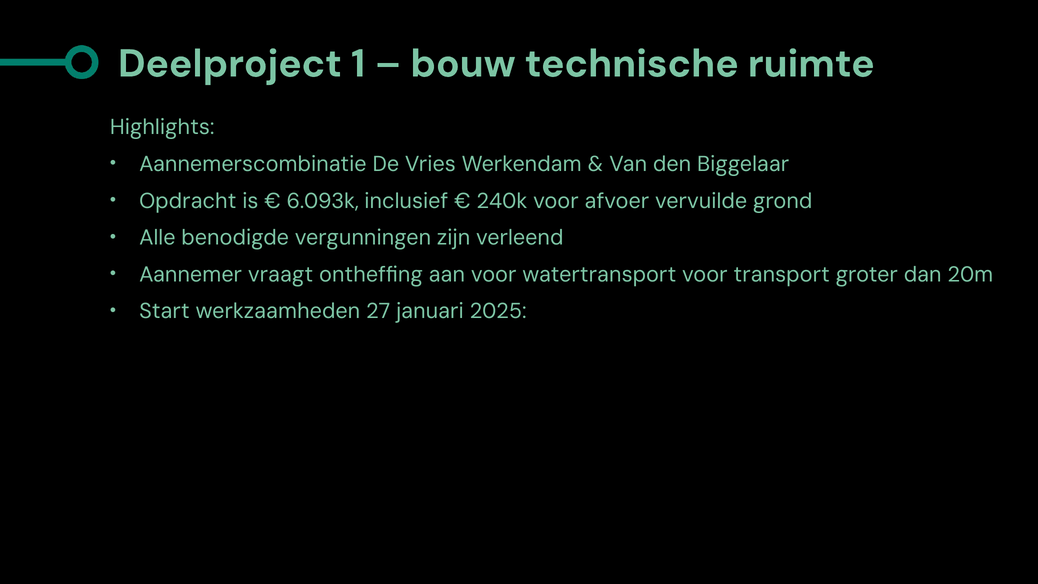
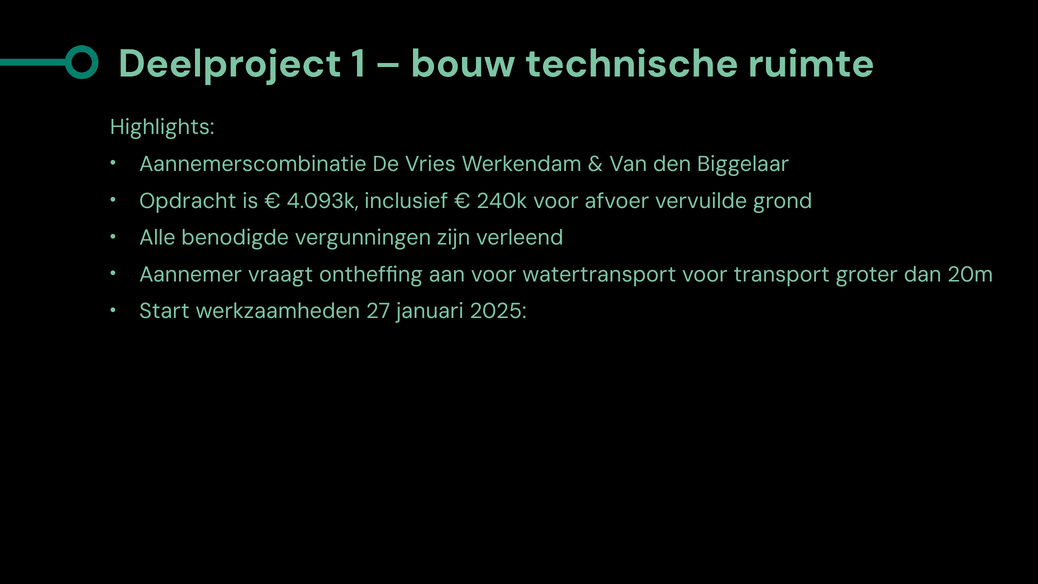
6.093k: 6.093k -> 4.093k (323, 201)
